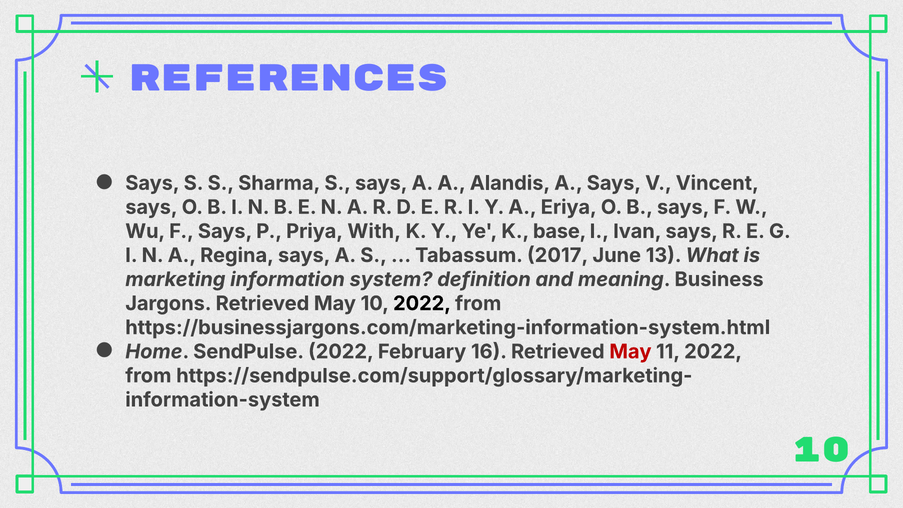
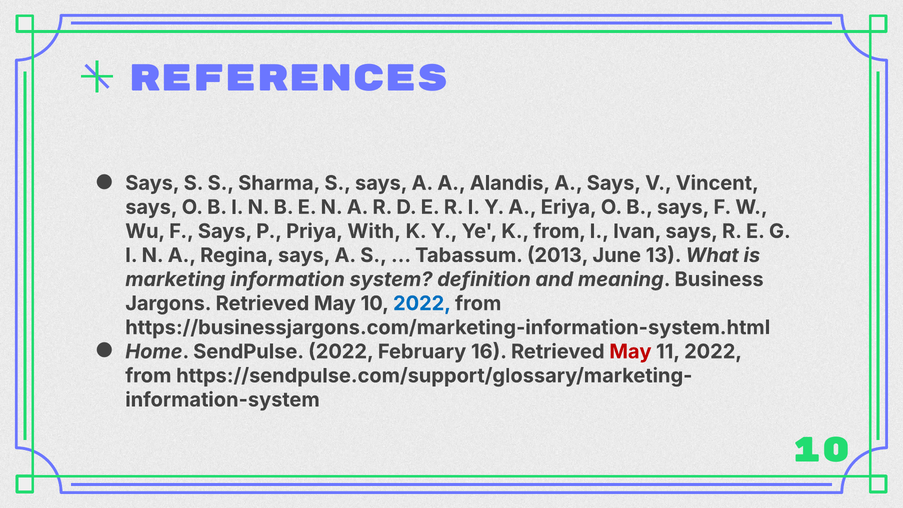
K base: base -> from (560, 231)
2017: 2017 -> 2013 (558, 255)
2022 colour: black -> blue (422, 303)
